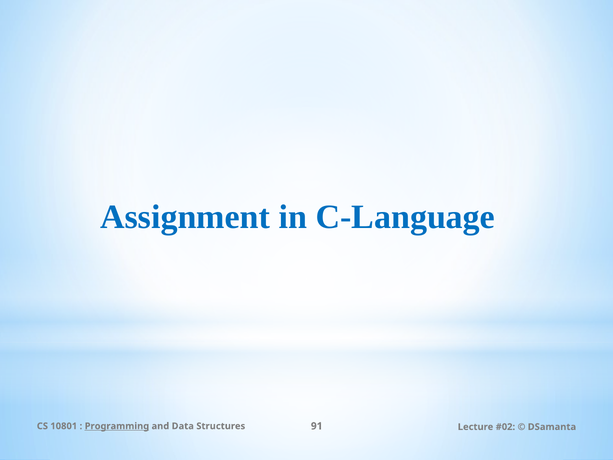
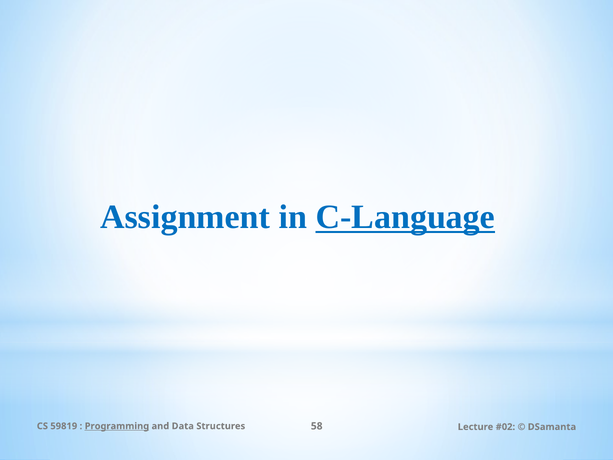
C-Language underline: none -> present (405, 217)
10801: 10801 -> 59819 (64, 426)
91: 91 -> 58 (317, 426)
